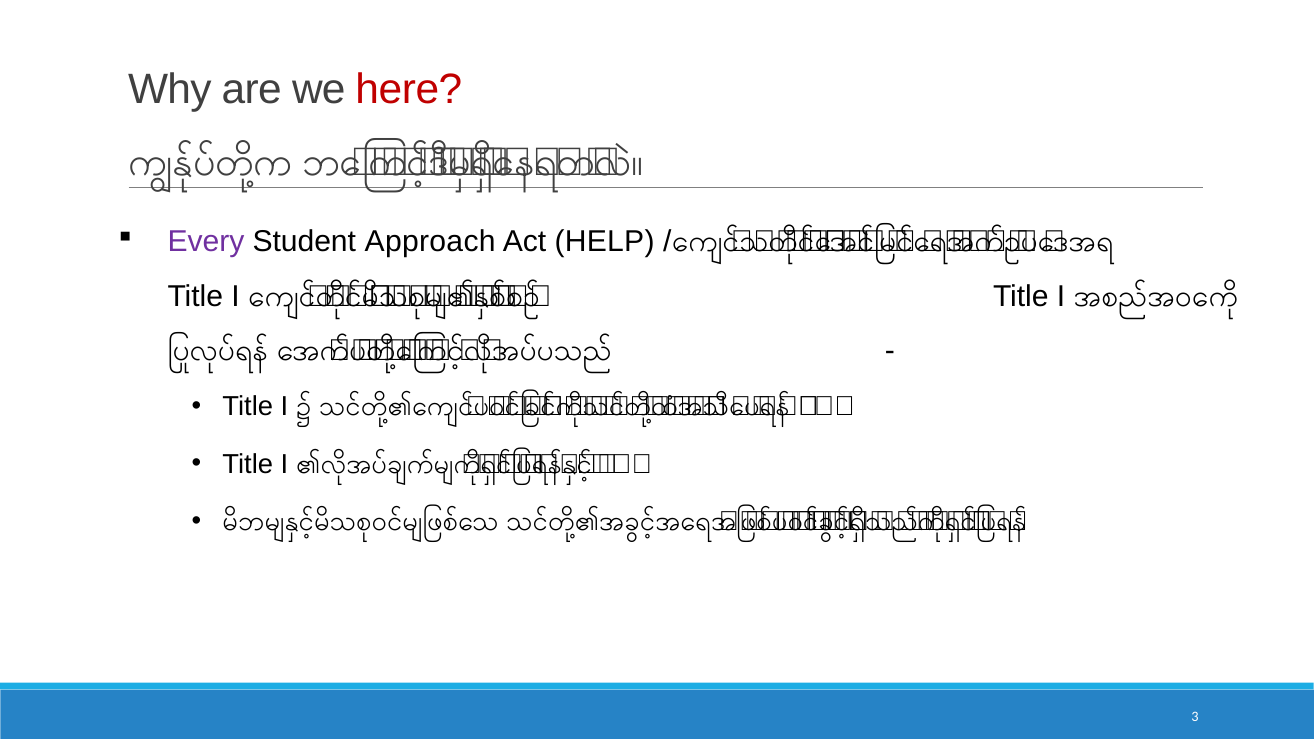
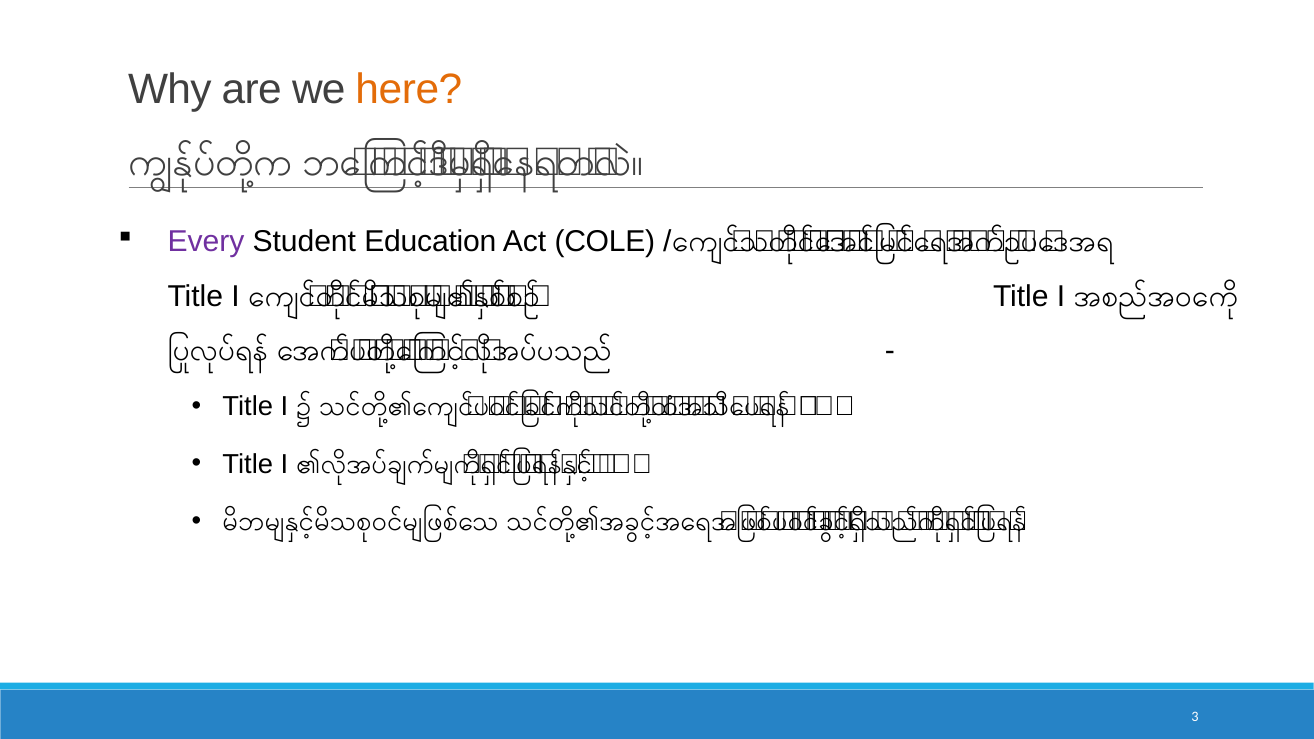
here colour: red -> orange (409, 90)
Approach: Approach -> Education (430, 242)
HELP: HELP -> COLE (605, 242)
